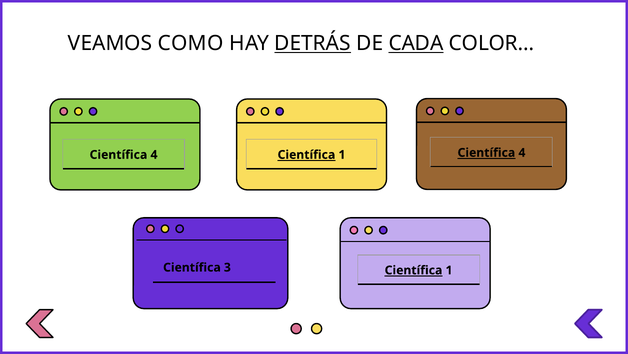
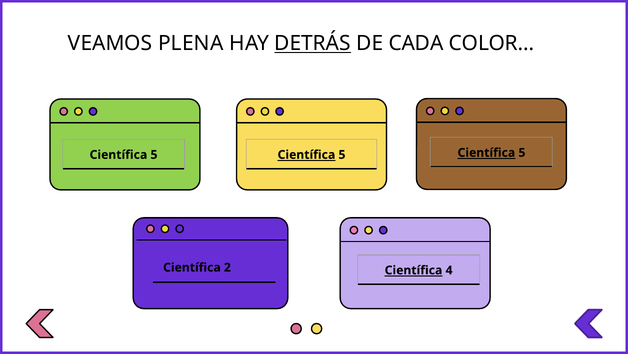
COMO: COMO -> PLENA (191, 43)
CADA underline: present -> none (416, 43)
4: 4 -> 5 (522, 152)
4: 4 -> 5 (154, 154)
1: 1 -> 5 (342, 154)
3: 3 -> 2 (227, 267)
1: 1 -> 4 (449, 270)
